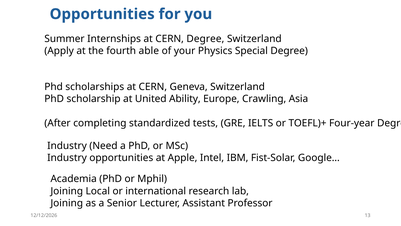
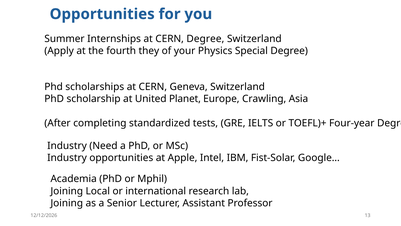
able: able -> they (149, 51)
Ability: Ability -> Planet (185, 99)
